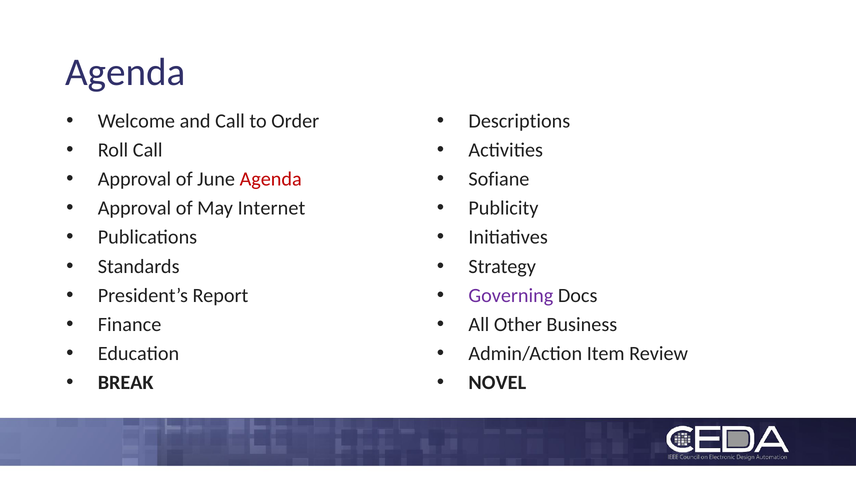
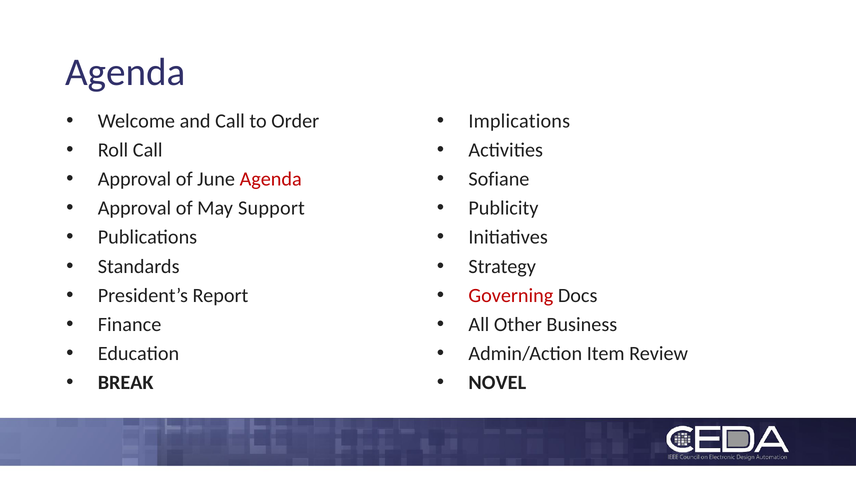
Descriptions: Descriptions -> Implications (519, 121)
Internet: Internet -> Support (271, 208)
Governing colour: purple -> red (511, 296)
